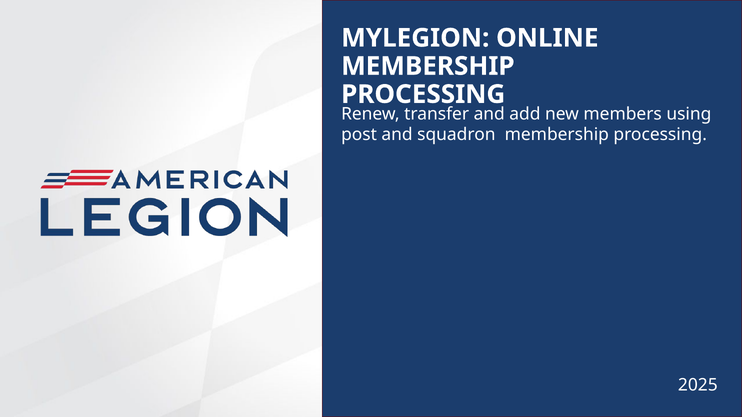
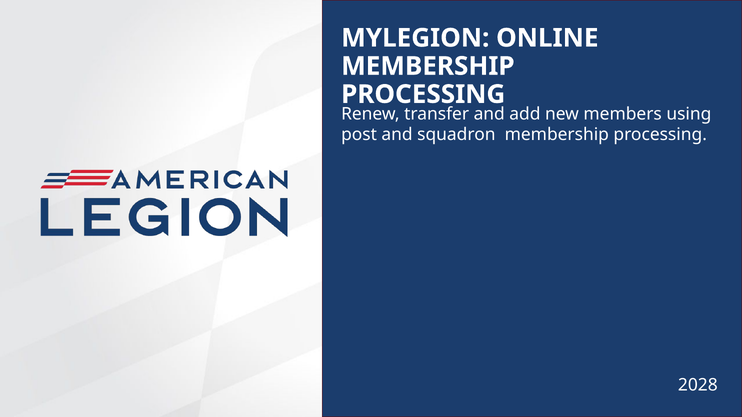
2025: 2025 -> 2028 (698, 385)
